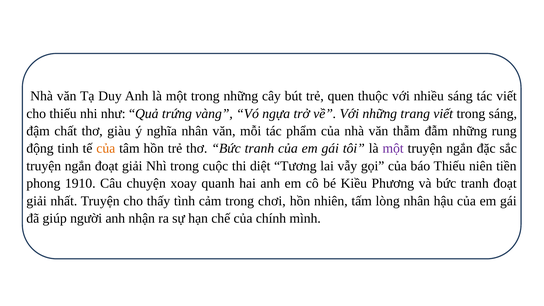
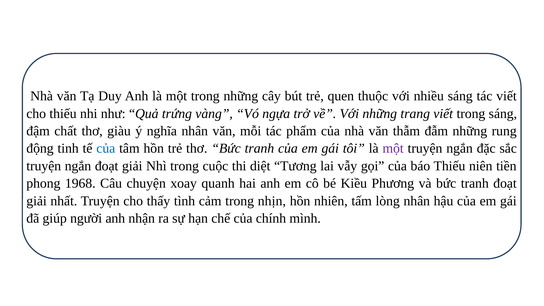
của colour: orange -> blue (106, 148)
1910: 1910 -> 1968 (80, 183)
chơi: chơi -> nhịn (272, 201)
